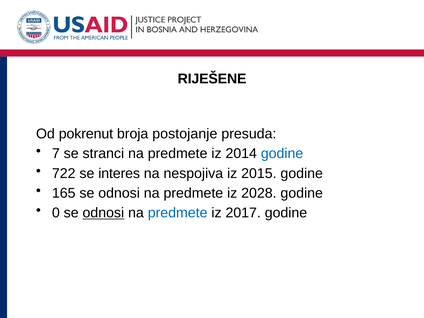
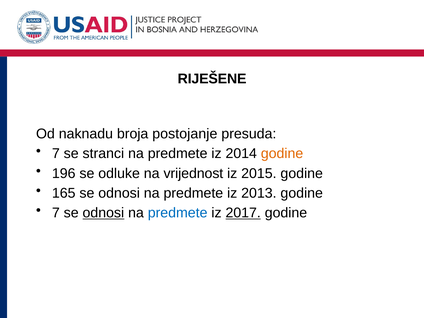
pokrenut: pokrenut -> naknadu (86, 134)
godine colour: blue -> orange (282, 154)
722: 722 -> 196 (64, 173)
interes: interes -> odluke (119, 173)
nespojiva: nespojiva -> vrijednost (193, 173)
2028: 2028 -> 2013 (259, 193)
0: 0 -> 7 (56, 213)
2017 underline: none -> present (243, 213)
